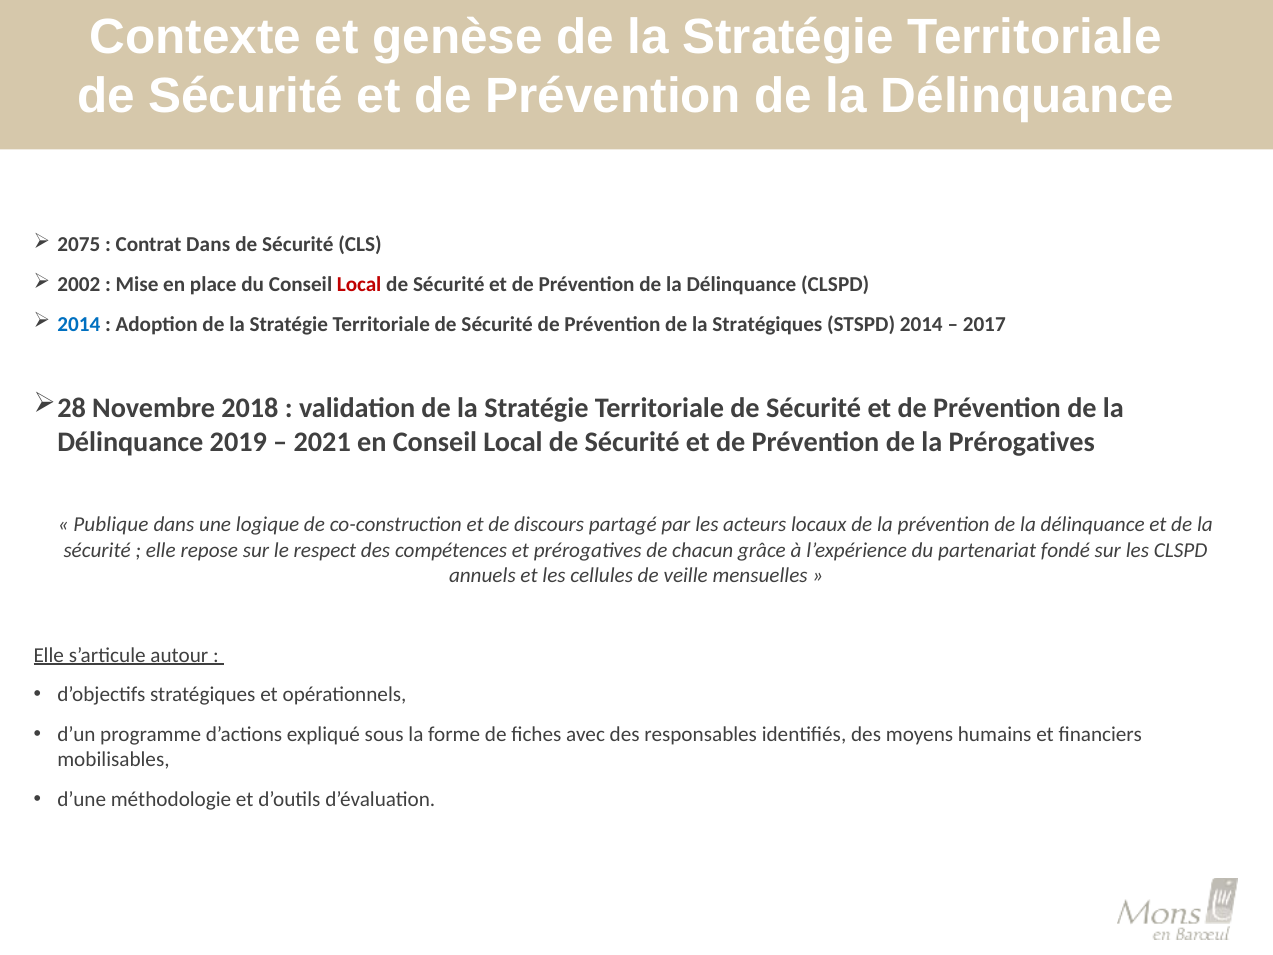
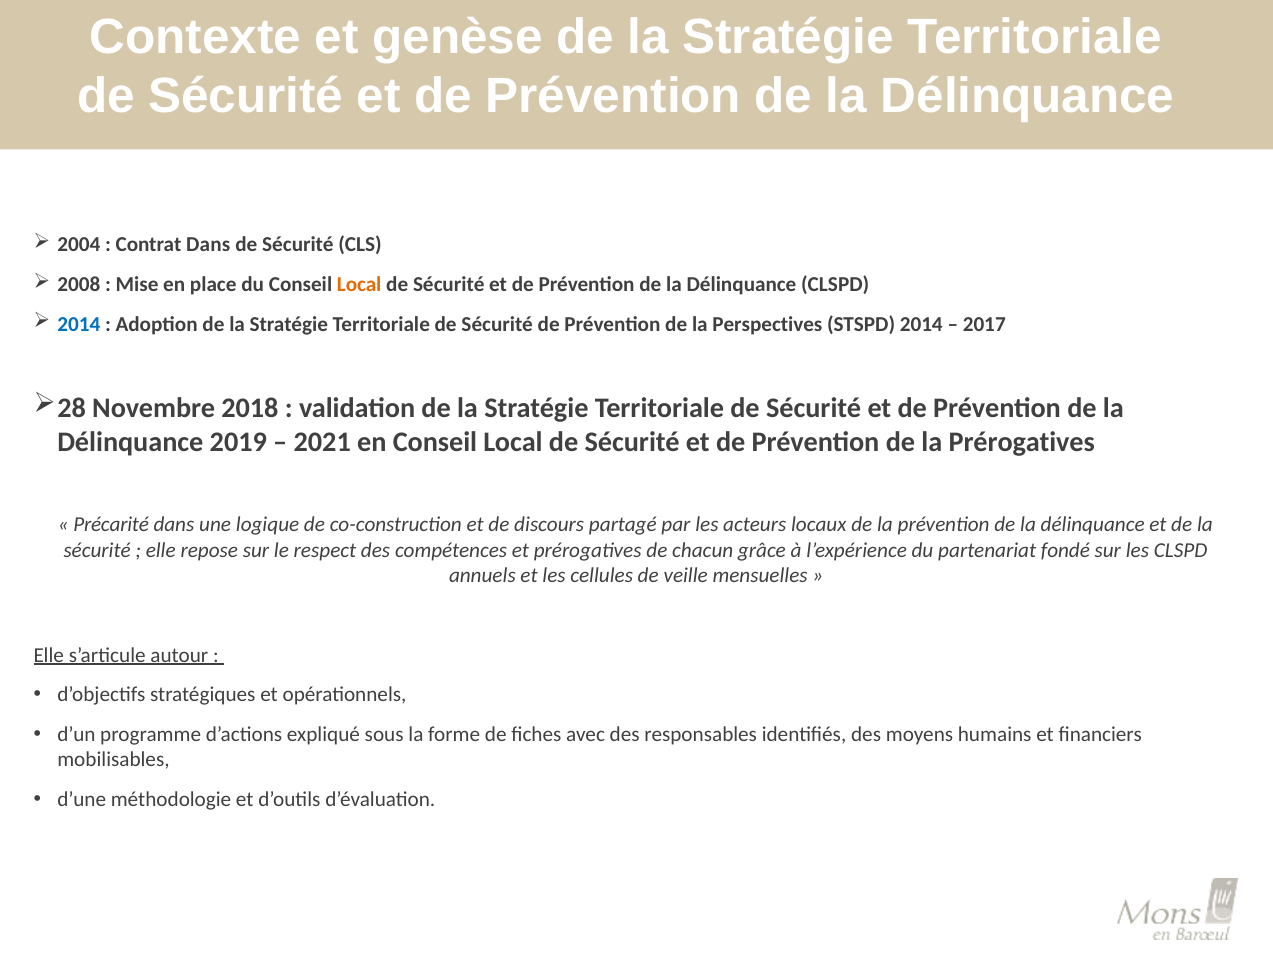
2075: 2075 -> 2004 (79, 245)
2002: 2002 -> 2008 (79, 284)
Local colour: red -> orange (359, 284)
la Stratégiques: Stratégiques -> Perspectives (767, 324)
Publique: Publique -> Précarité (111, 525)
